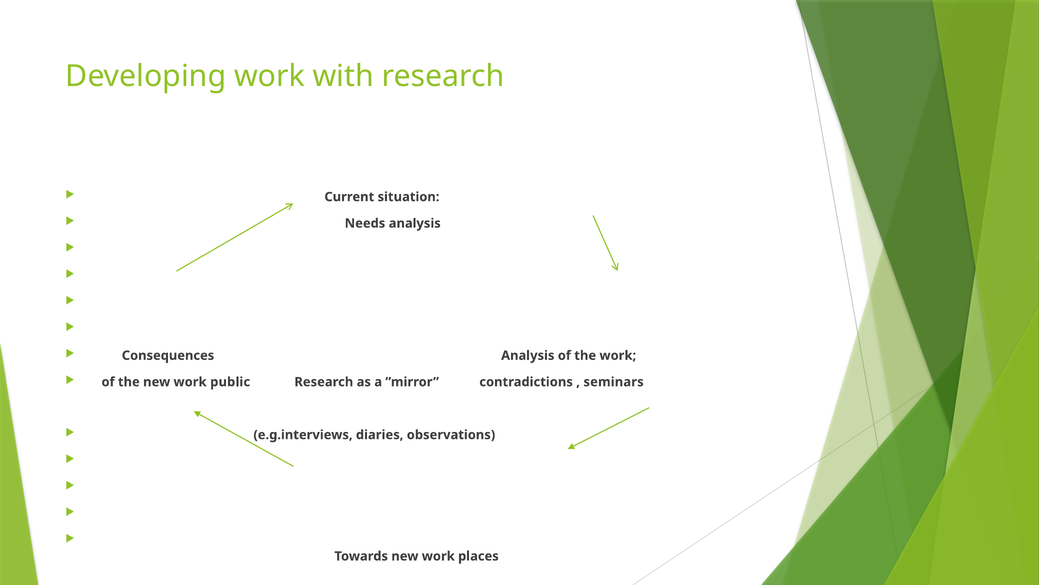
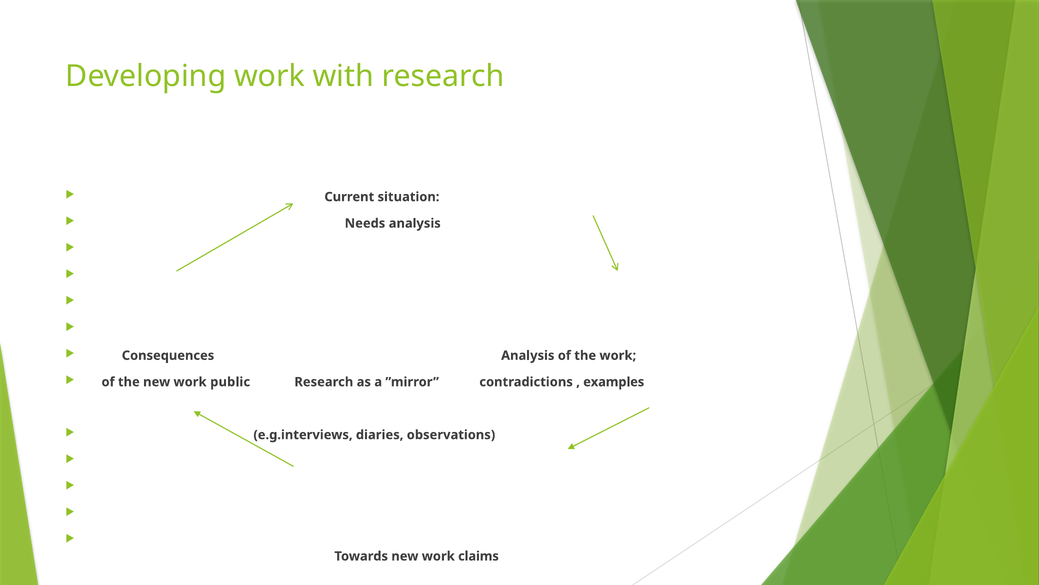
seminars: seminars -> examples (614, 382)
places: places -> claims (478, 556)
